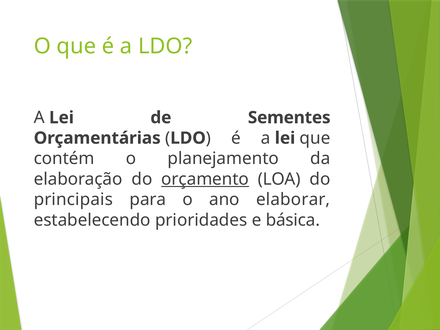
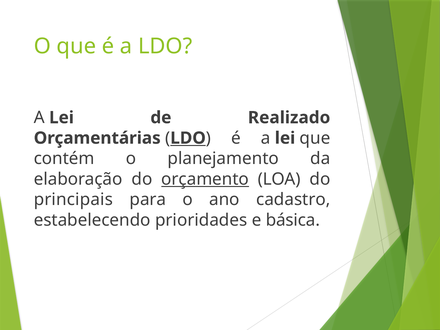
Sementes: Sementes -> Realizado (289, 118)
LDO underline: none -> present (188, 138)
elaborar: elaborar -> cadastro (293, 200)
